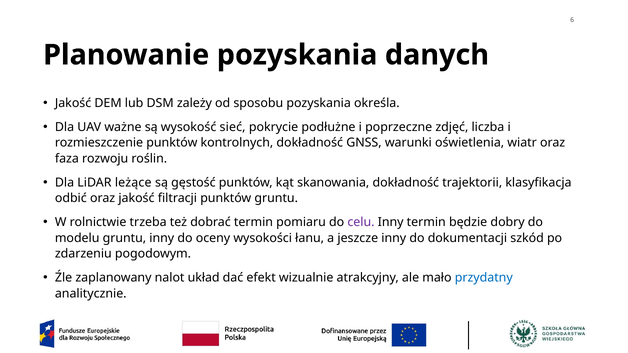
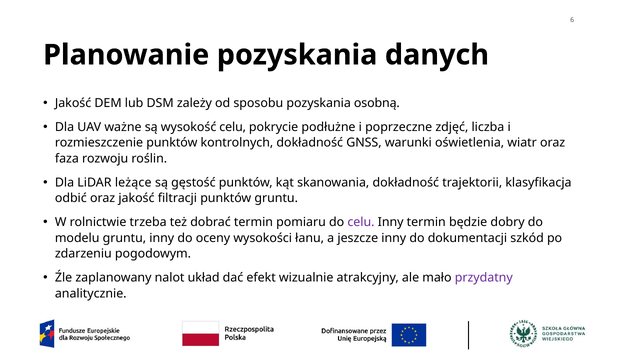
określa: określa -> osobną (377, 103)
wysokość sieć: sieć -> celu (233, 127)
przydatny colour: blue -> purple (484, 278)
